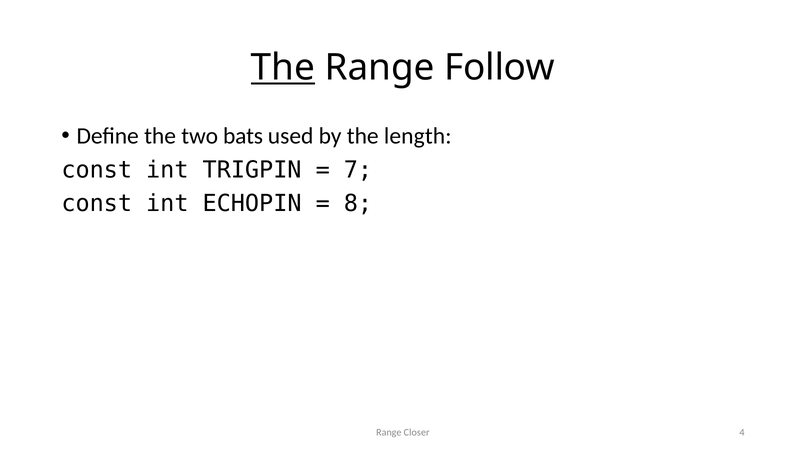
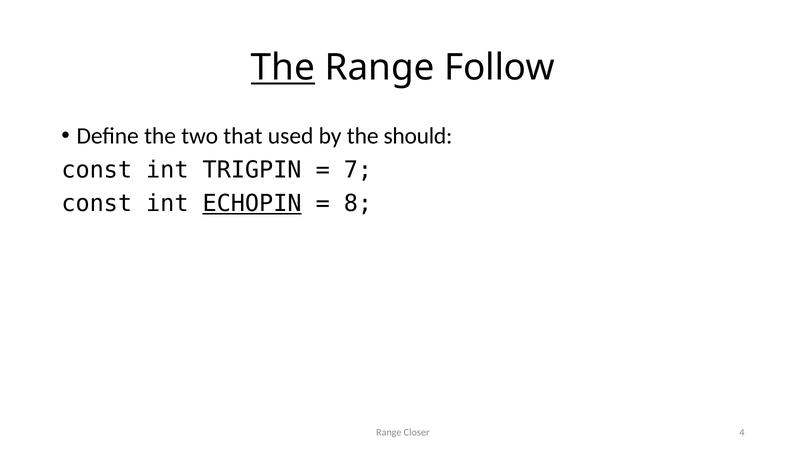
bats: bats -> that (243, 136)
length: length -> should (418, 136)
ECHOPIN underline: none -> present (252, 204)
